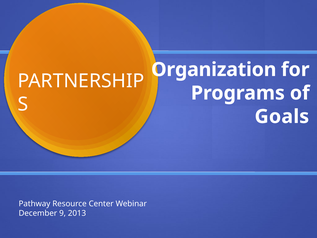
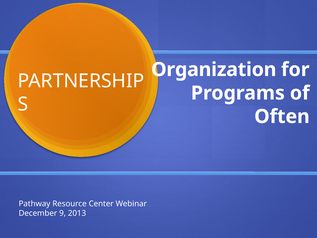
Goals: Goals -> Often (282, 116)
